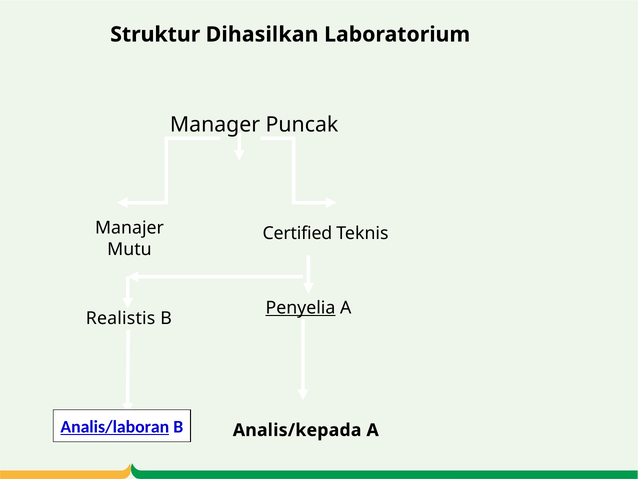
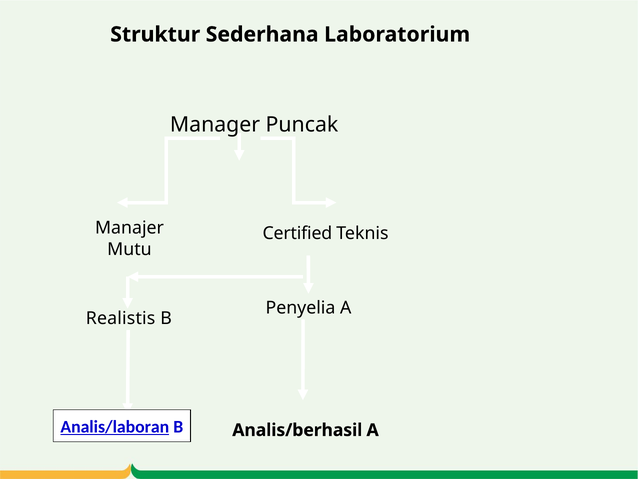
Dihasilkan: Dihasilkan -> Sederhana (262, 34)
Penyelia underline: present -> none (300, 307)
Analis/kepada: Analis/kepada -> Analis/berhasil (297, 430)
